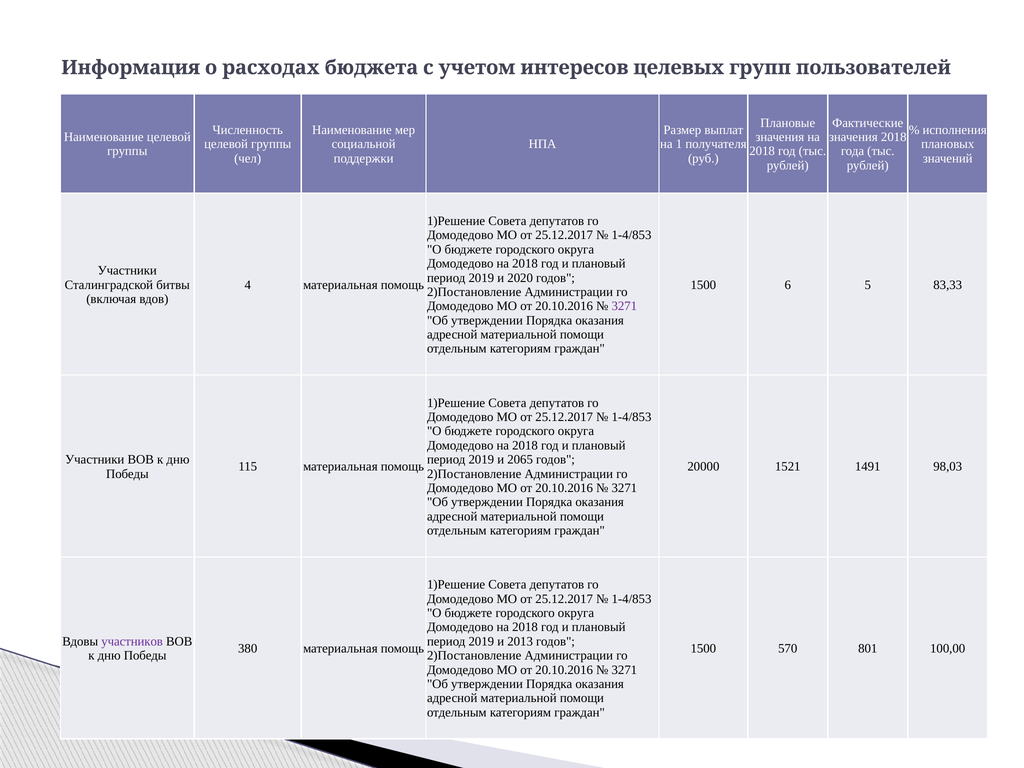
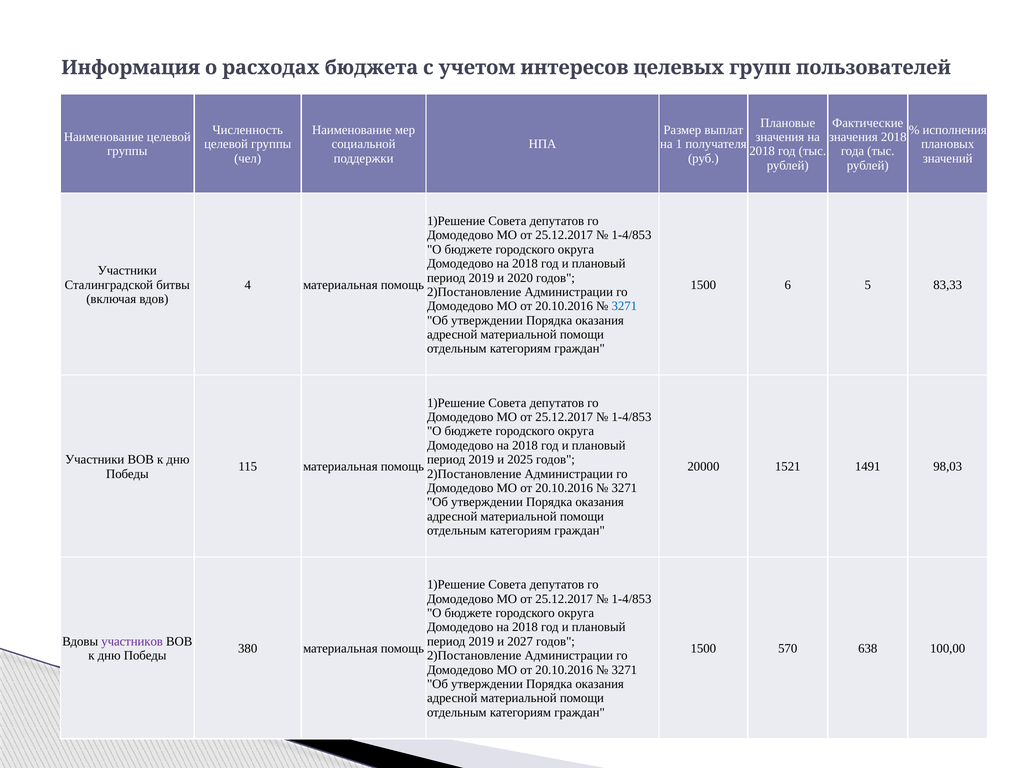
3271 colour: purple -> blue (624, 306)
2065: 2065 -> 2025 (520, 460)
2013: 2013 -> 2027 (520, 641)
801: 801 -> 638 (868, 649)
